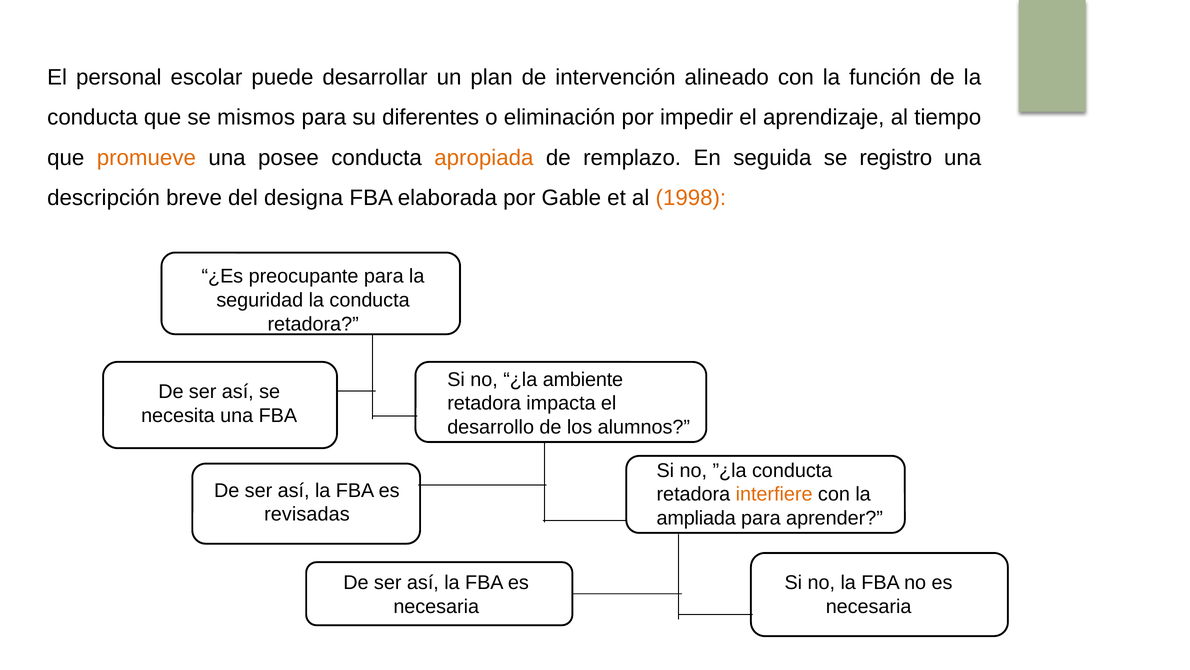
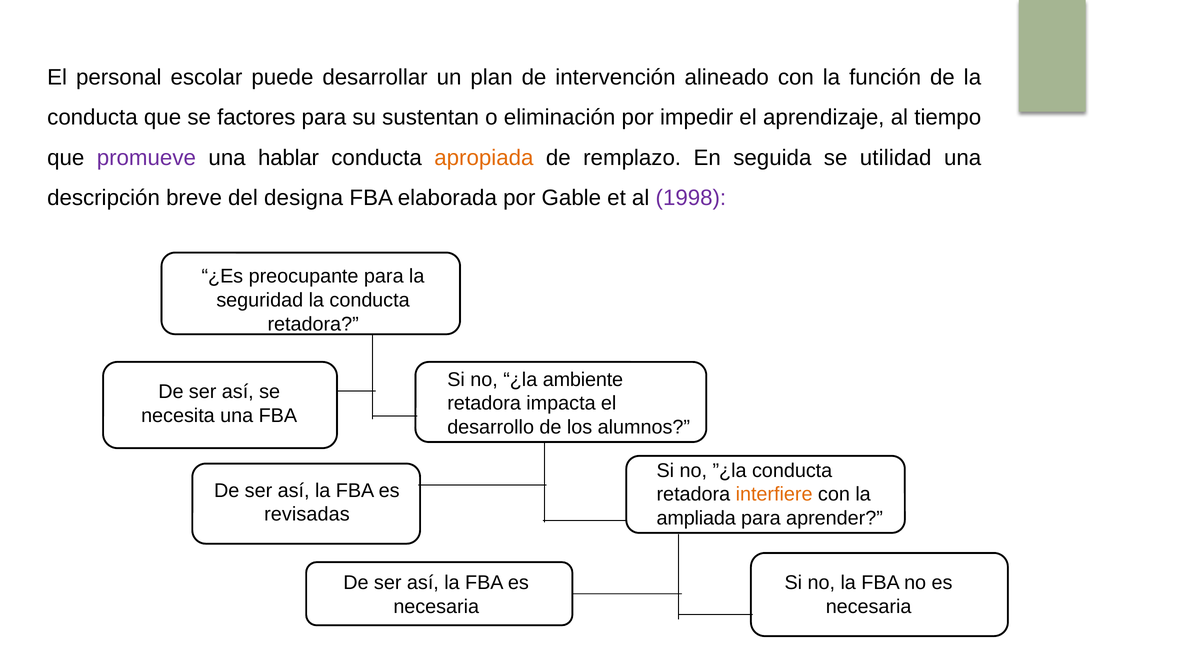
mismos: mismos -> factores (256, 117)
diferentes: diferentes -> sustentan (431, 117)
promueve colour: orange -> purple (146, 158)
posee: posee -> hablar (289, 158)
registro: registro -> utilidad (896, 158)
1998 colour: orange -> purple (691, 198)
